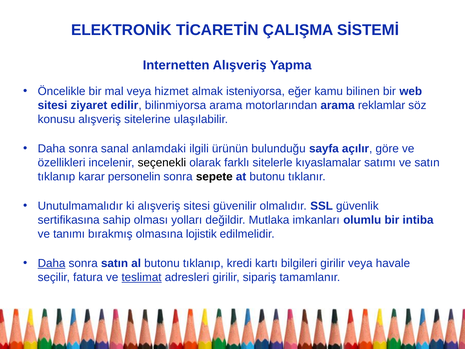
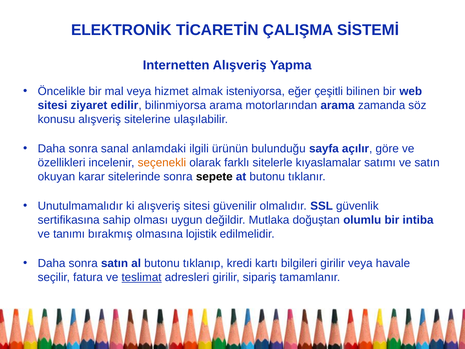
kamu: kamu -> çeşitli (329, 91)
reklamlar: reklamlar -> zamanda (382, 105)
seçenekli colour: black -> orange (162, 162)
tıklanıp: tıklanıp -> okuyan (56, 176)
personelin: personelin -> sitelerinde (134, 176)
yolları: yolları -> uygun (187, 220)
imkanları: imkanları -> doğuştan (316, 220)
Daha underline: present -> none (52, 263)
